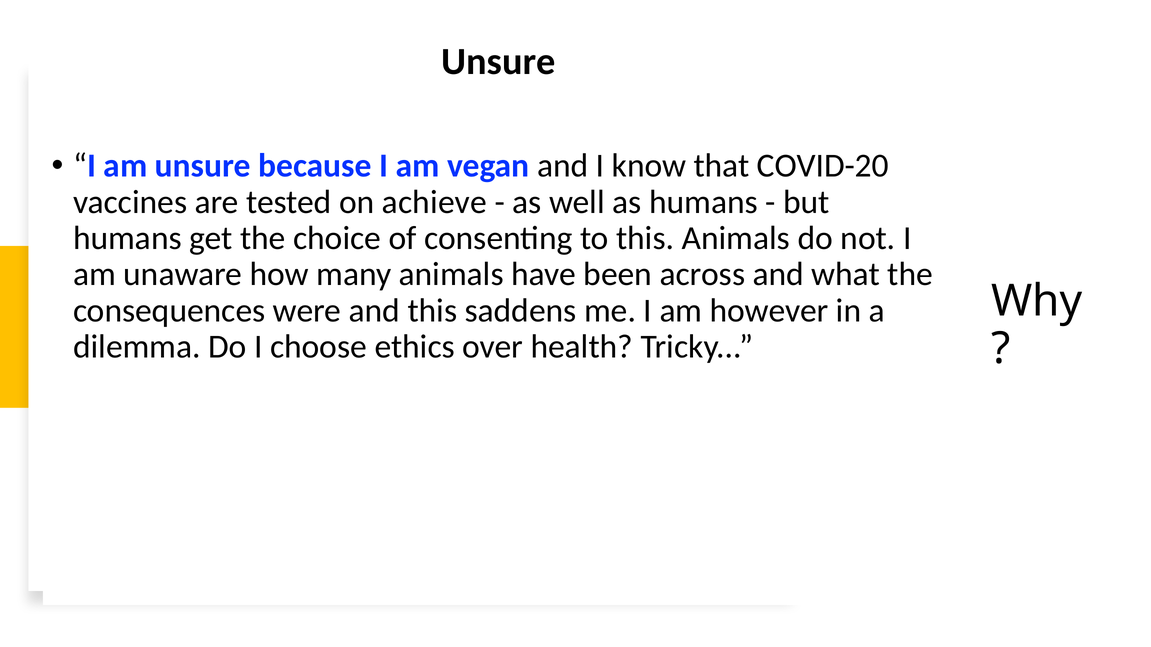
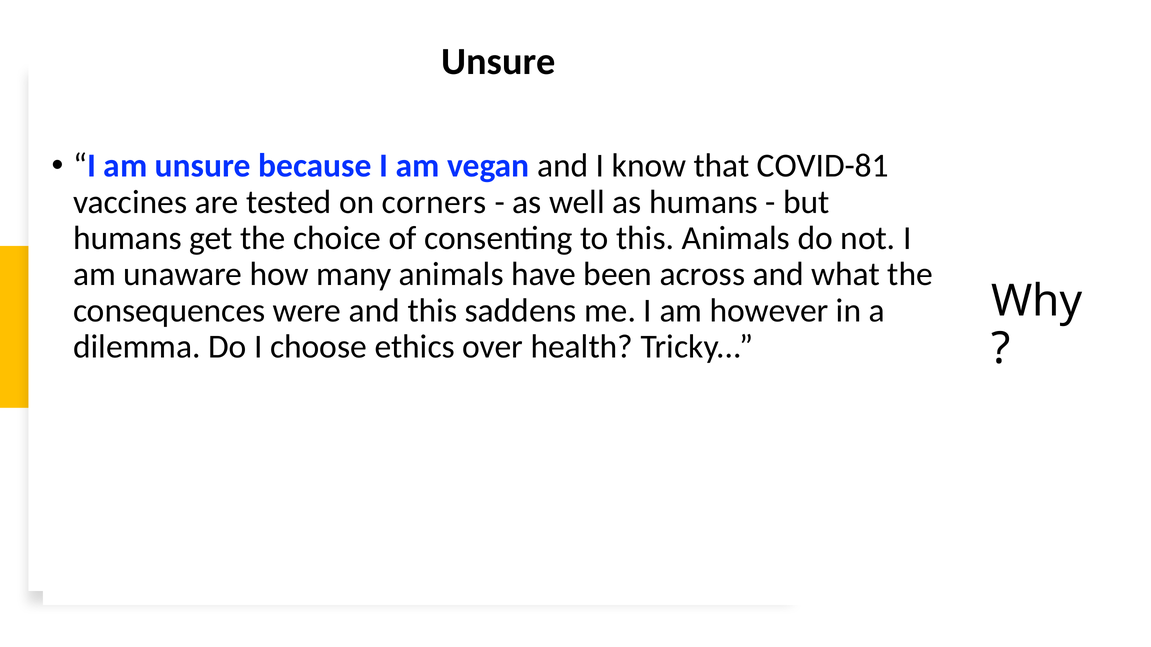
COVID-20: COVID-20 -> COVID-81 (823, 166)
achieve: achieve -> corners (434, 202)
